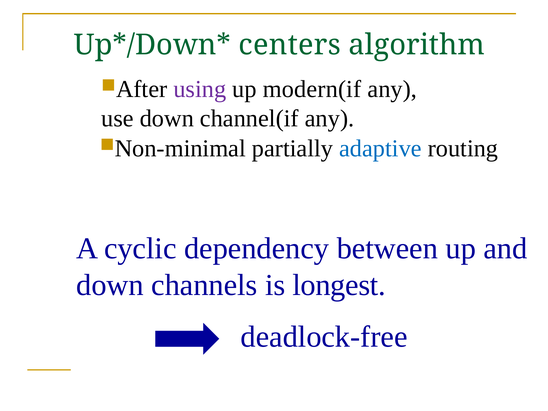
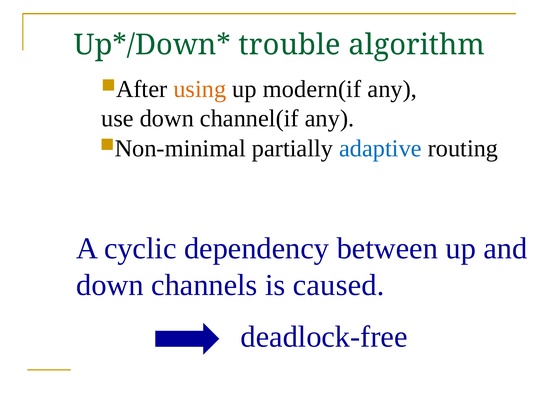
centers: centers -> trouble (290, 45)
using colour: purple -> orange (200, 89)
longest: longest -> caused (339, 285)
